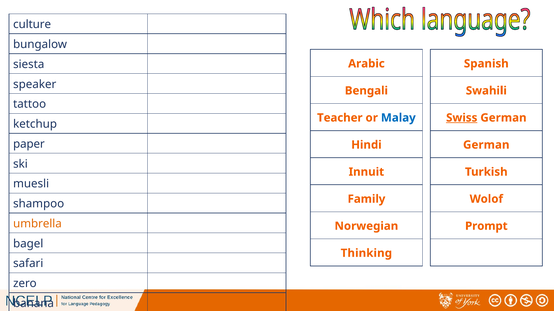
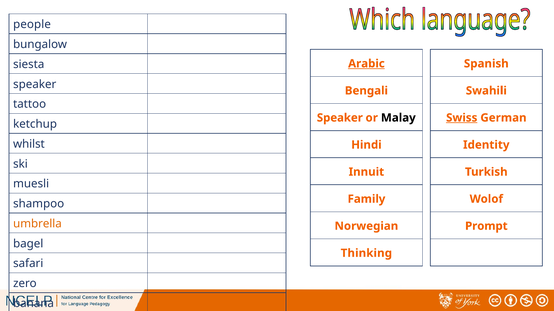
culture: culture -> people (32, 25)
Arabic underline: none -> present (366, 64)
Teacher: Teacher -> Speaker (340, 118)
Malay colour: blue -> black (398, 118)
paper: paper -> whilst (29, 144)
German: German -> Identity (486, 145)
